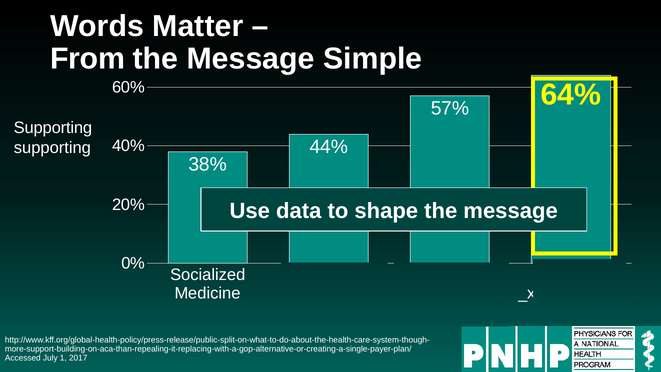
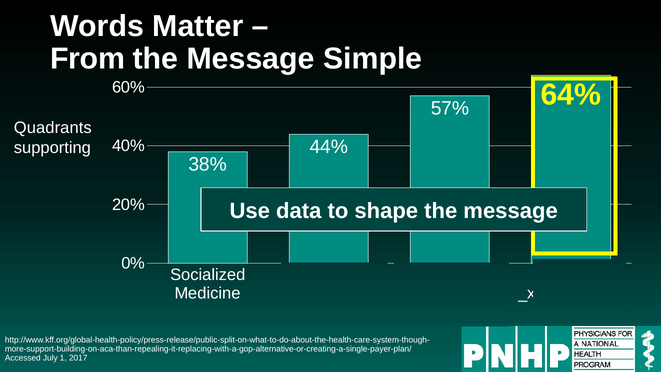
Supporting: Supporting -> Quadrants (53, 128)
